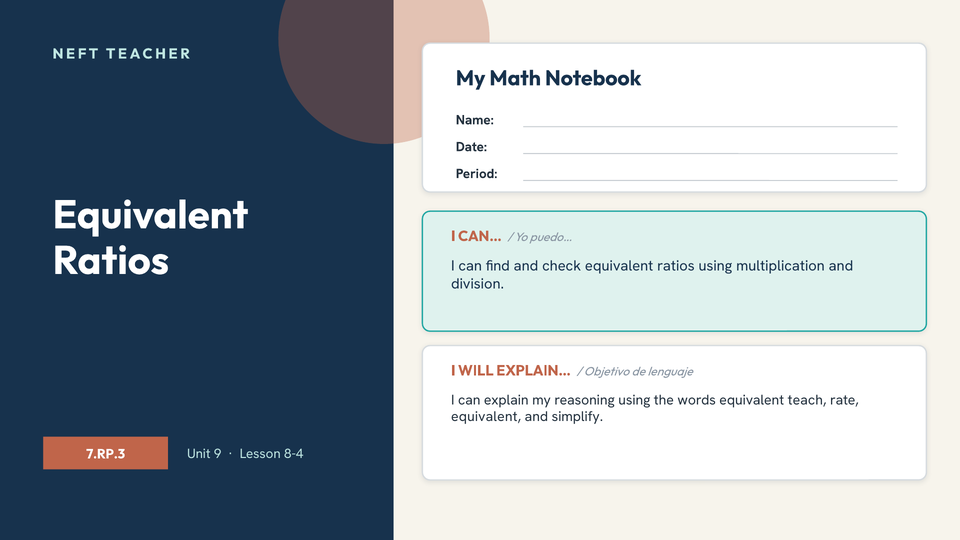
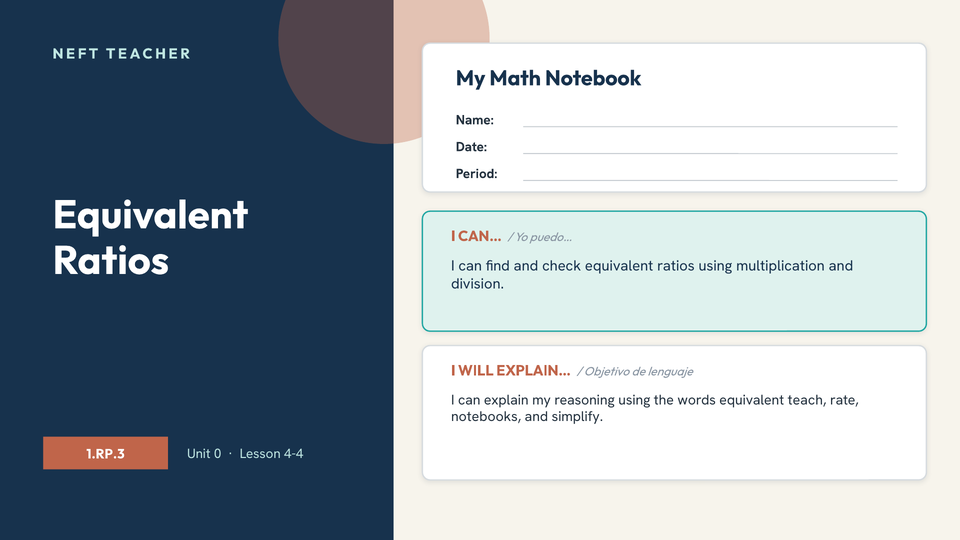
equivalent: equivalent -> notebooks (486, 417)
7.RP.3: 7.RP.3 -> 1.RP.3 (106, 454)
9: 9 -> 0 (218, 454)
8-4: 8-4 -> 4-4 (294, 454)
